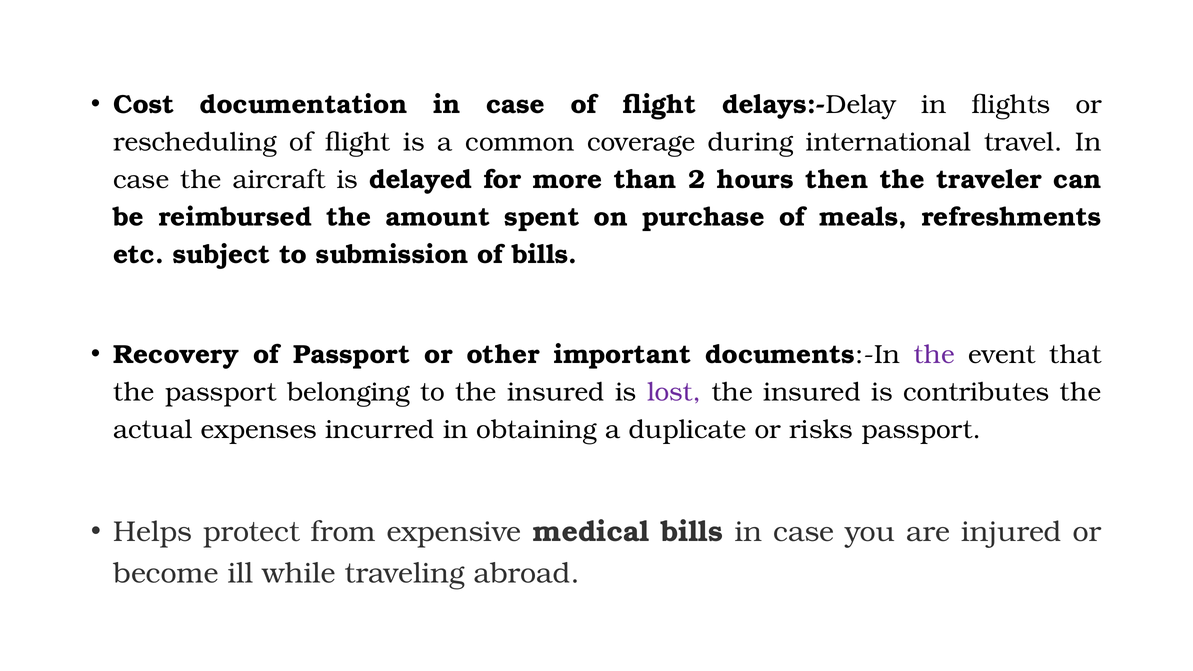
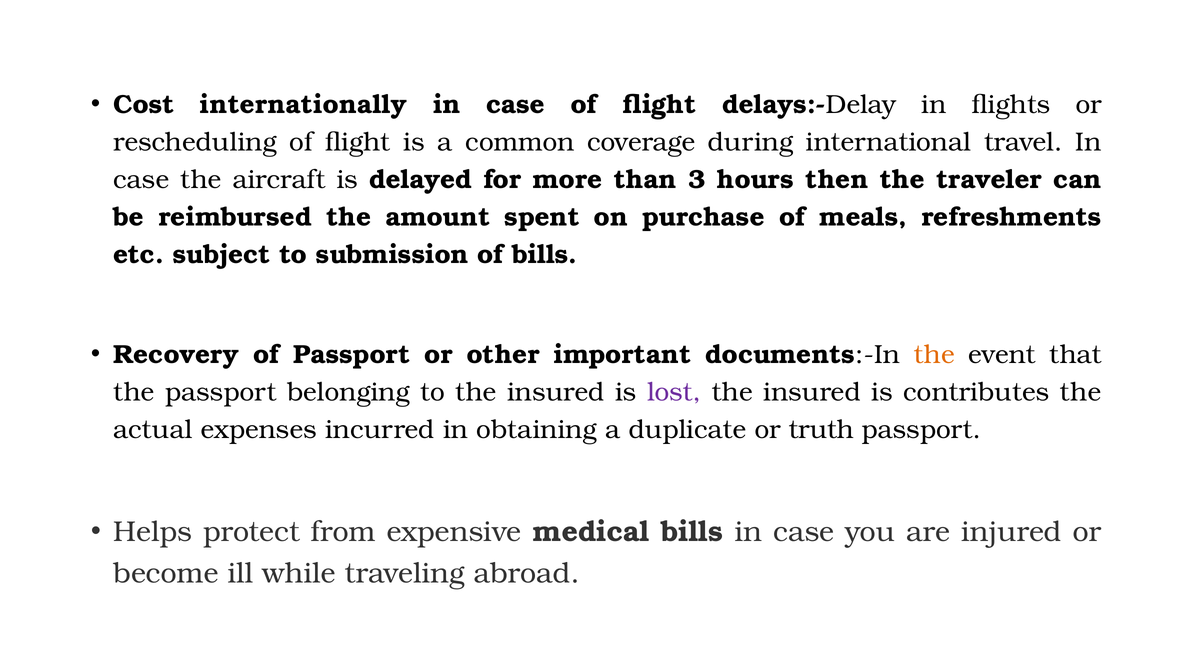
documentation: documentation -> internationally (304, 105)
2: 2 -> 3 (697, 180)
the colour: purple -> orange (934, 355)
risks: risks -> truth (821, 430)
